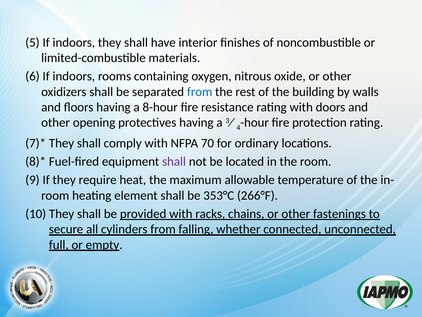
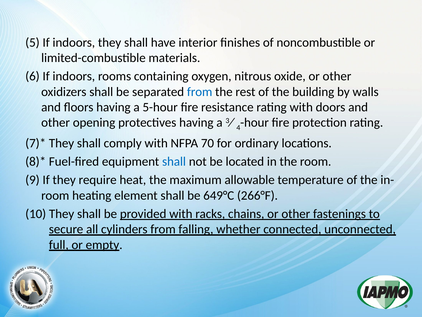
8-hour: 8-hour -> 5-hour (160, 107)
shall colour: purple -> blue (174, 161)
353°C: 353°C -> 649°C (219, 195)
